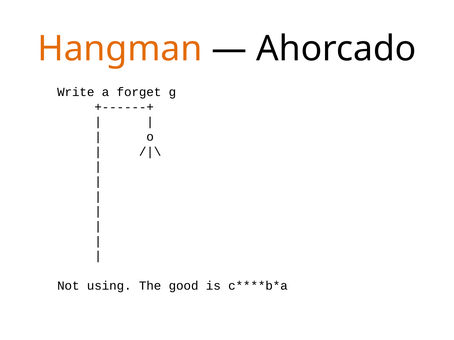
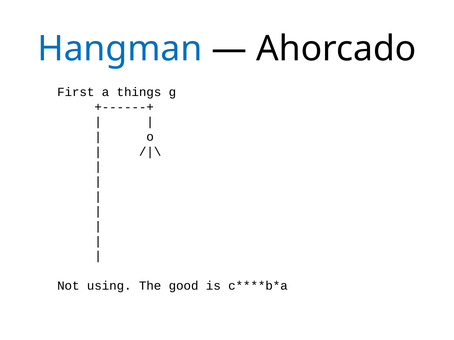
Hangman colour: orange -> blue (120, 49)
Write: Write -> First (76, 92)
forget: forget -> things (139, 92)
